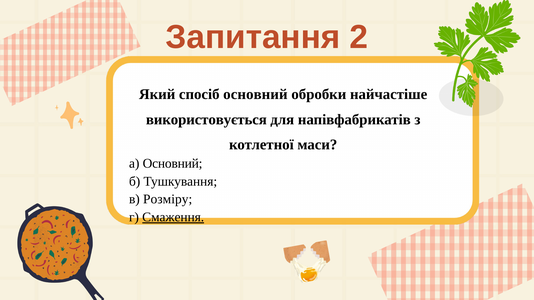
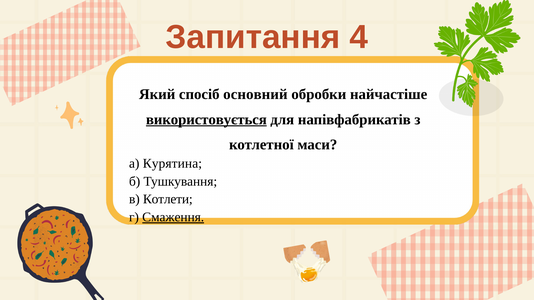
2: 2 -> 4 (359, 37)
використовується underline: none -> present (206, 120)
а Основний: Основний -> Курятина (172, 164)
Розміру: Розміру -> Котлети (168, 200)
